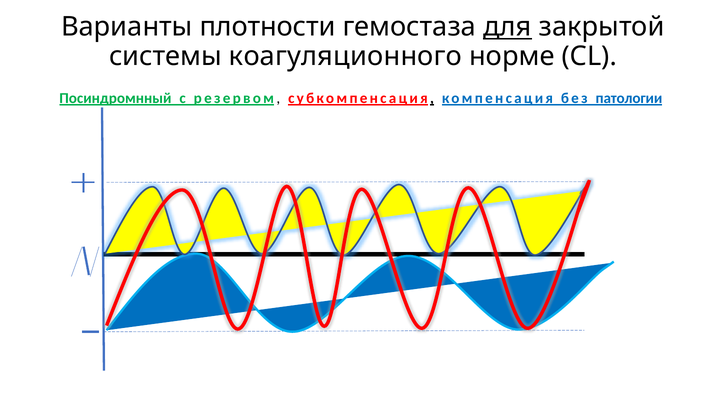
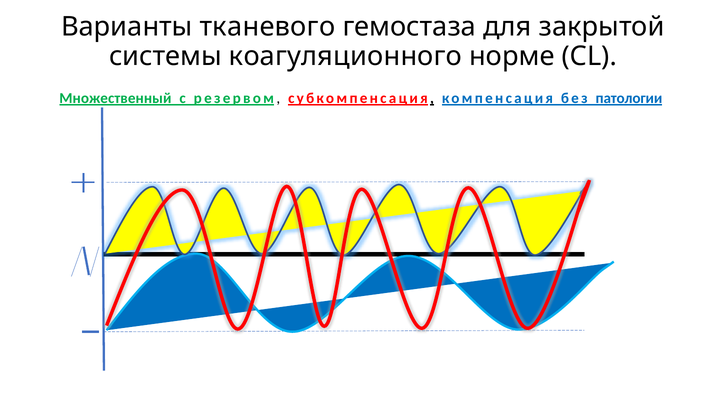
плотности: плотности -> тканевого (267, 27)
для underline: present -> none (507, 27)
Посиндромнный: Посиндромнный -> Множественный (115, 98)
